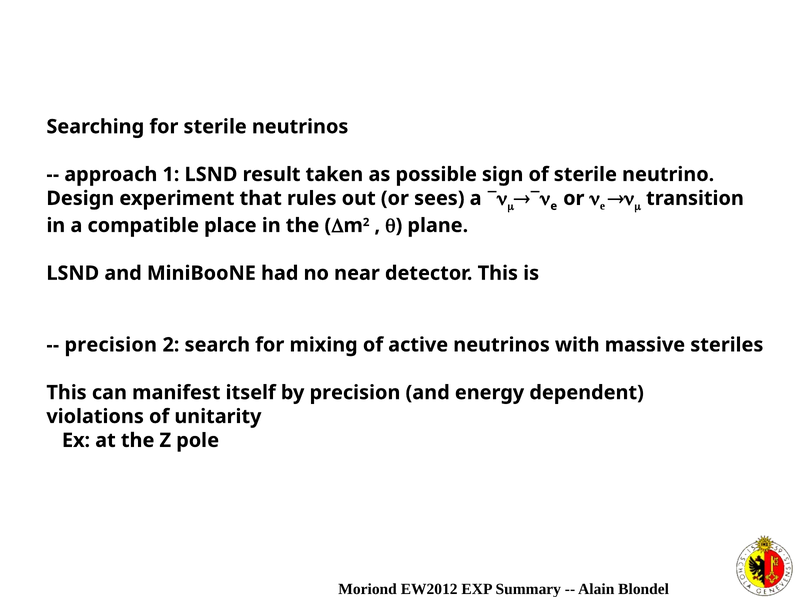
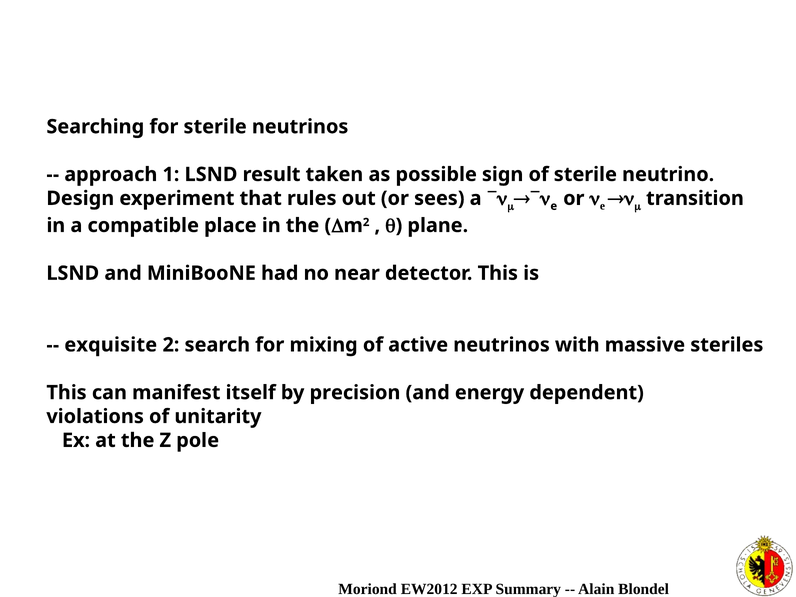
precision: precision -> exquisite (111, 345)
